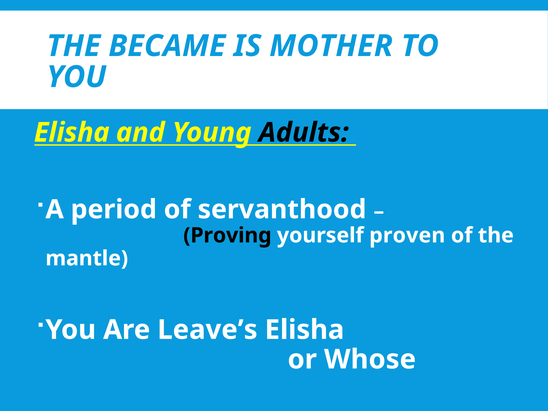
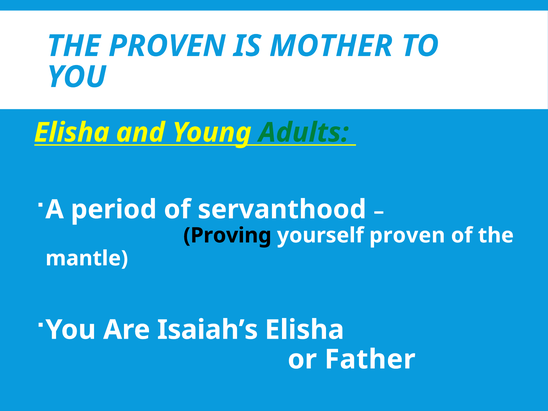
THE BECAME: BECAME -> PROVEN (167, 46)
Adults colour: black -> green (304, 133)
Leave’s: Leave’s -> Isaiah’s (208, 330)
Whose: Whose -> Father (370, 359)
